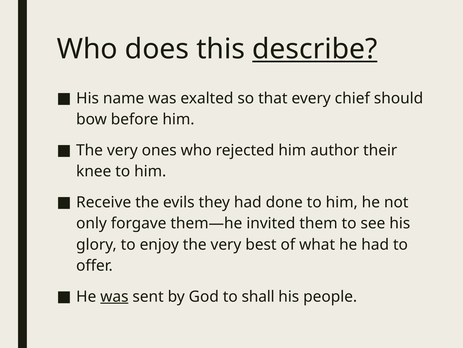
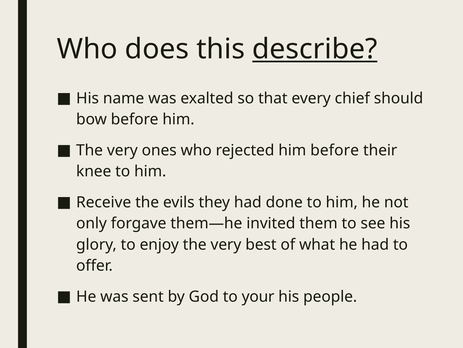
him author: author -> before (335, 150)
was underline: present -> none (114, 296)
shall: shall -> your (258, 296)
